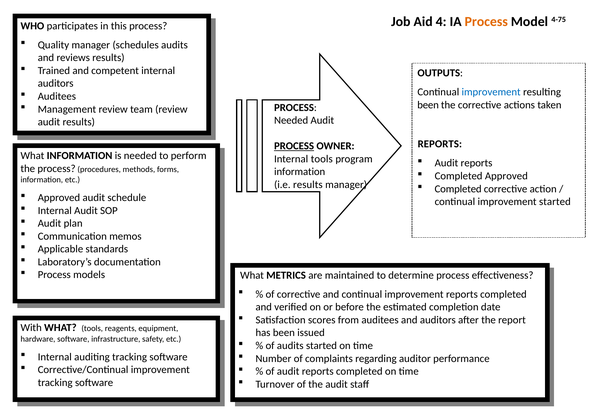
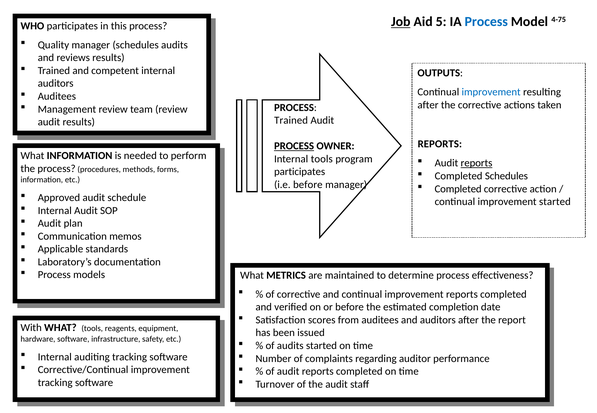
Job underline: none -> present (401, 22)
4: 4 -> 5 (441, 22)
Process colour: orange -> blue (486, 22)
been: been -> after (428, 105)
Needed: Needed -> Trained (291, 120)
reports underline: none -> present (477, 163)
information: information -> participates (300, 172)
Completed Approved: Approved -> Schedules (506, 176)
i.e results: results -> before (308, 185)
